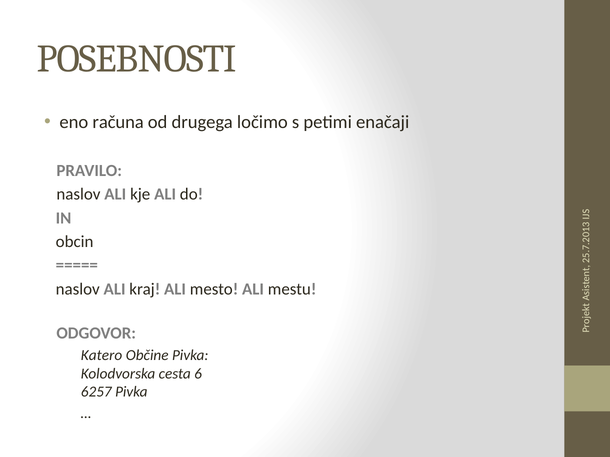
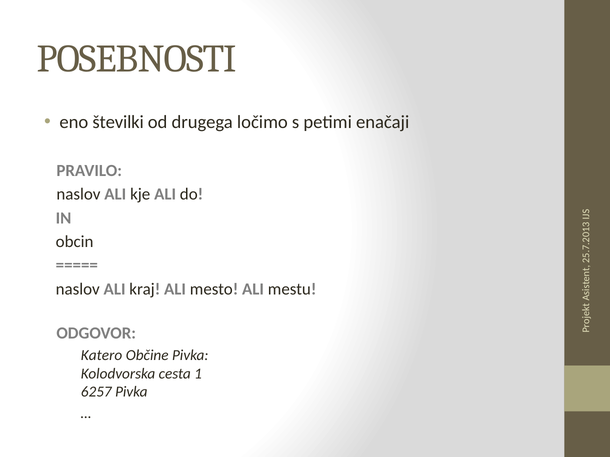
računa: računa -> številki (118, 122)
cesta 6: 6 -> 1 (198, 374)
